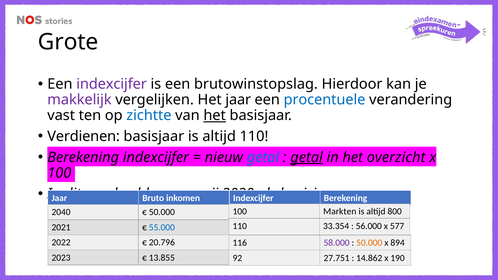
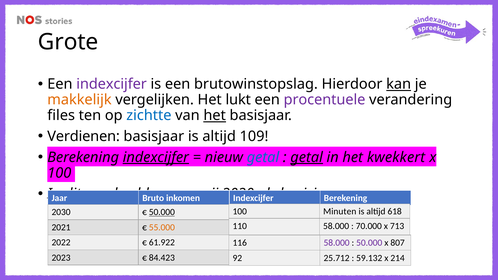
kan underline: none -> present (399, 84)
makkelijk colour: purple -> orange (79, 100)
Het jaar: jaar -> lukt (238, 100)
procentuele colour: blue -> purple (325, 100)
vast: vast -> files (61, 116)
altijd 110: 110 -> 109 (254, 136)
indexcijfer underline: none -> present (156, 157)
overzicht: overzicht -> kwekkert (396, 157)
Markten: Markten -> Minuten (340, 212)
800: 800 -> 618 (395, 212)
2040: 2040 -> 2030 (61, 212)
50.000 underline: none -> present (162, 212)
110 33.354: 33.354 -> 58.000 (336, 226)
56.000: 56.000 -> 70.000 (369, 226)
577: 577 -> 713 (397, 226)
55.000 colour: blue -> orange (162, 227)
20.796: 20.796 -> 61.922 (162, 243)
50.000 colour: orange -> purple (369, 243)
894: 894 -> 807 (398, 243)
13.855: 13.855 -> 84.423 (162, 258)
27.751: 27.751 -> 25.712 (337, 258)
14.862: 14.862 -> 59.132 (369, 258)
190: 190 -> 214 (398, 258)
